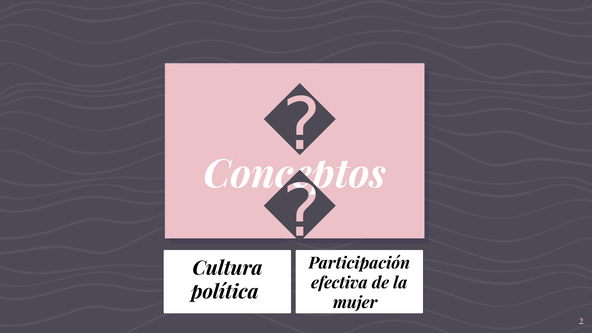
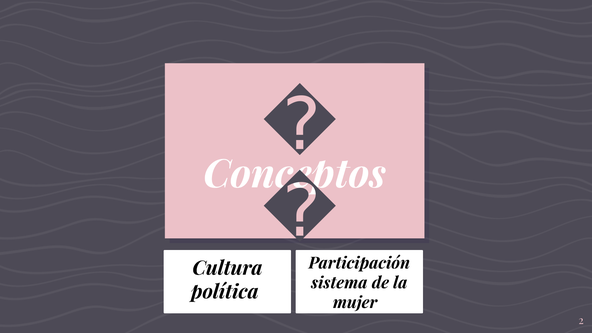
efectiva: efectiva -> sistema (339, 283)
